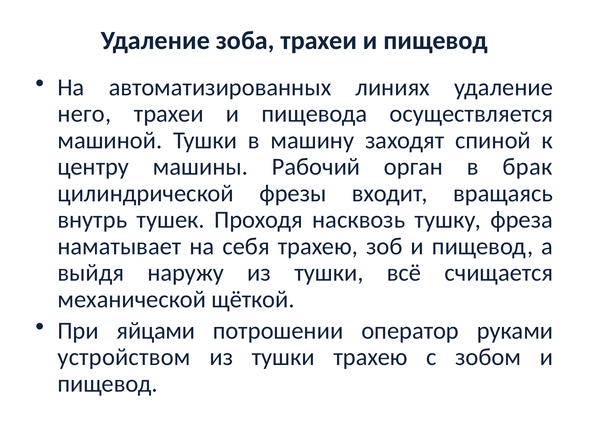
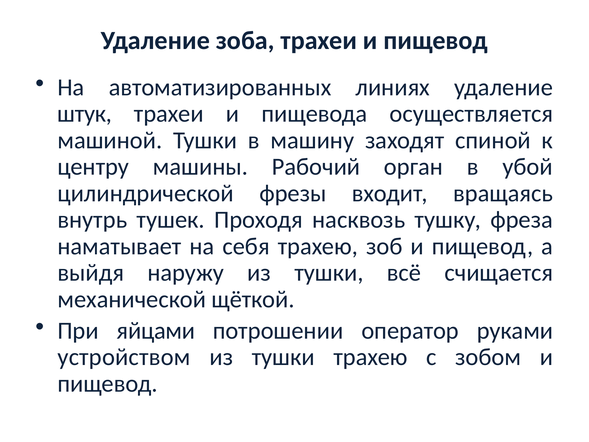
него: него -> штук (85, 114)
брак: брак -> убой (528, 167)
